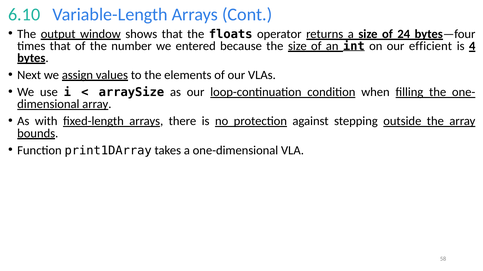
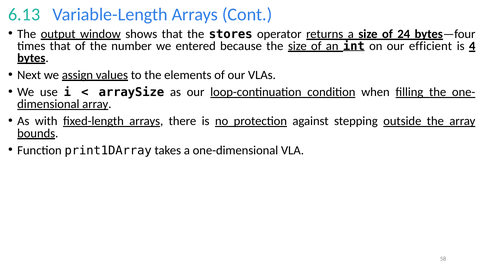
6.10: 6.10 -> 6.13 (24, 14)
floats: floats -> stores (231, 34)
